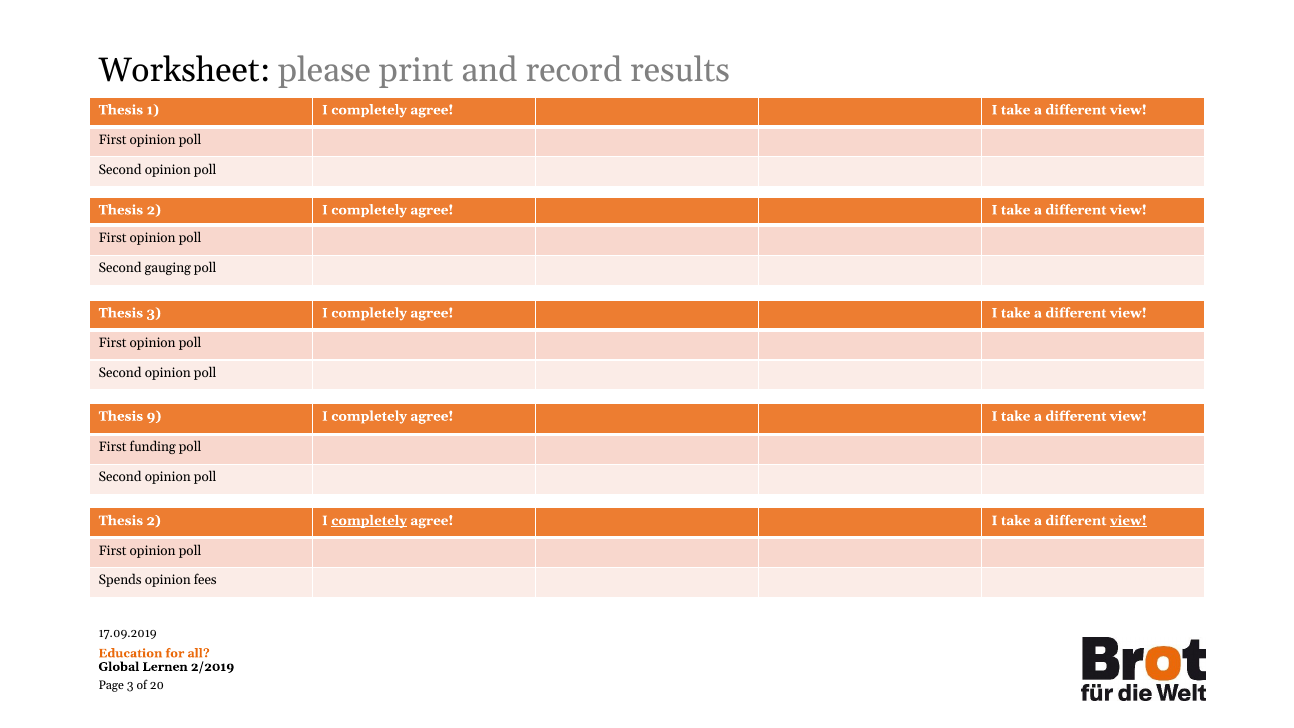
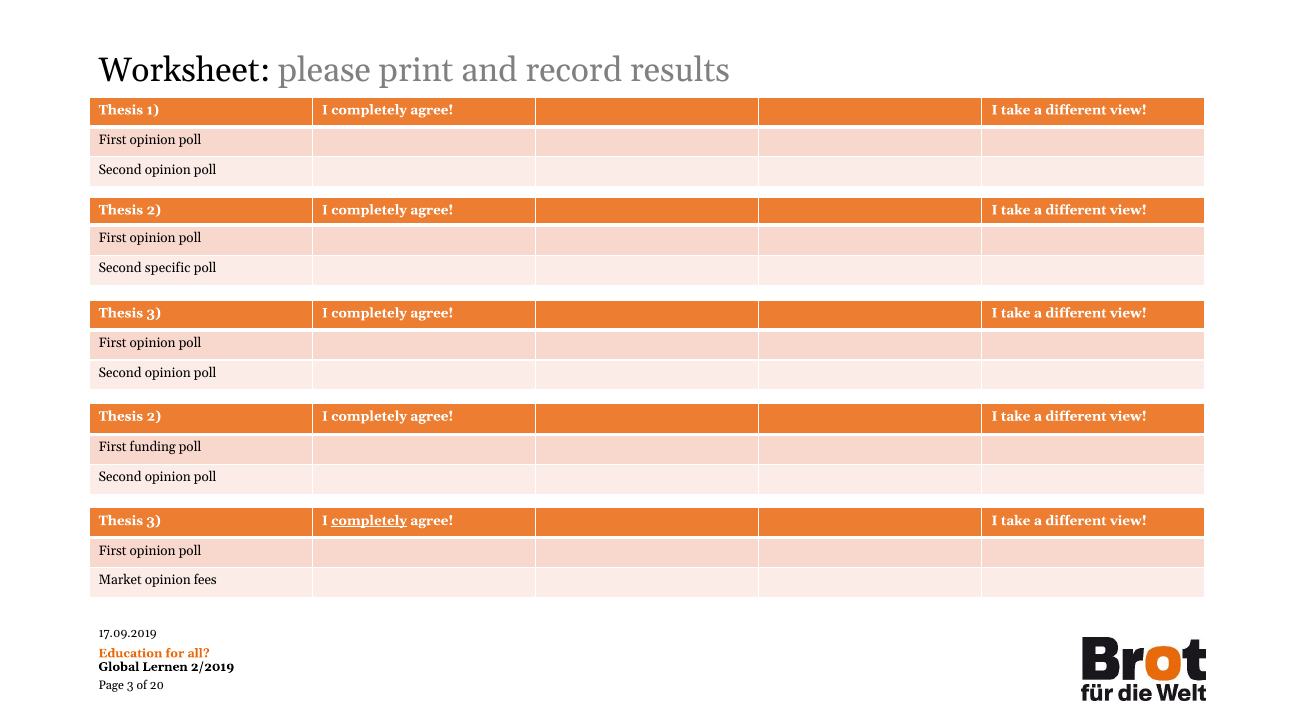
gauging: gauging -> specific (168, 268)
9: 9 -> 2 (154, 416)
2: 2 -> 3 (154, 521)
view underline: present -> none (1128, 521)
Spends: Spends -> Market (120, 580)
